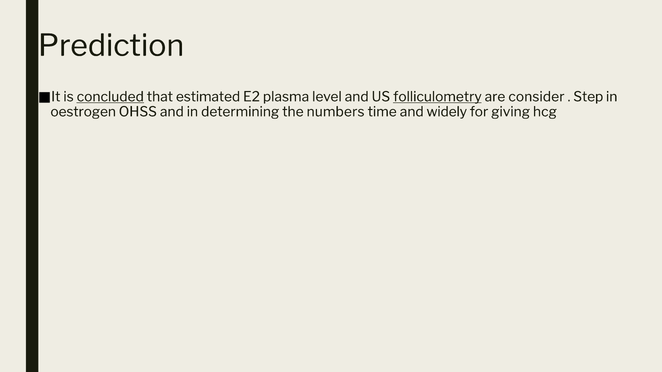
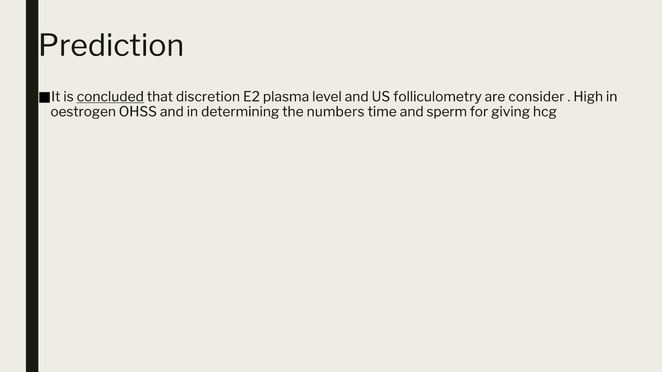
estimated: estimated -> discretion (208, 97)
folliculometry underline: present -> none (437, 97)
Step: Step -> High (588, 97)
widely: widely -> sperm (447, 112)
